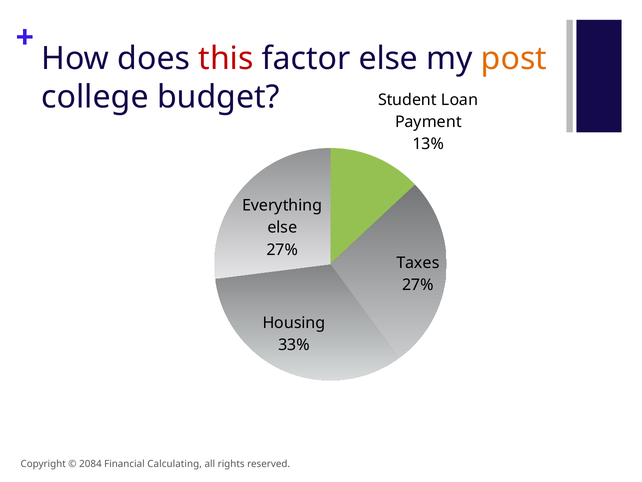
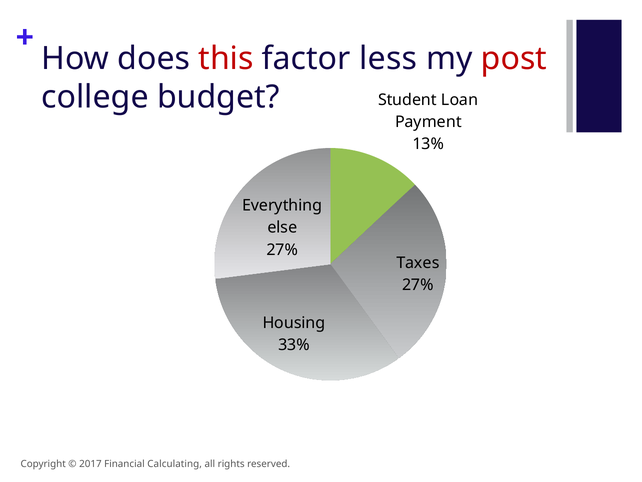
factor else: else -> less (388, 59)
post colour: orange -> red (514, 59)
2084: 2084 -> 2017 (90, 464)
